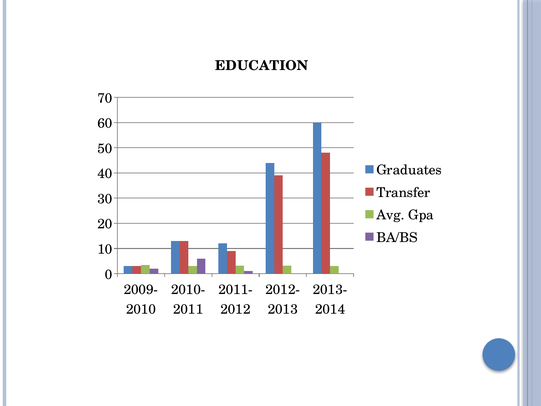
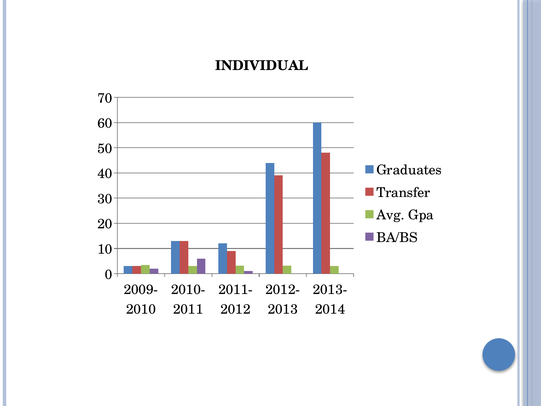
EDUCATION: EDUCATION -> INDIVIDUAL (262, 66)
